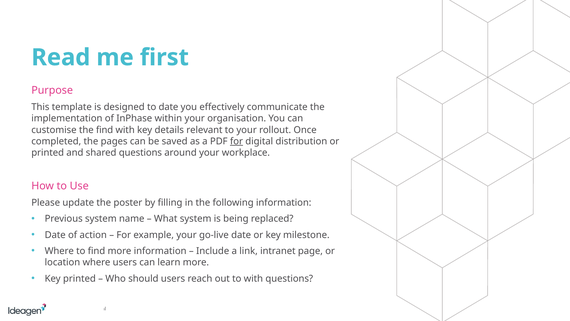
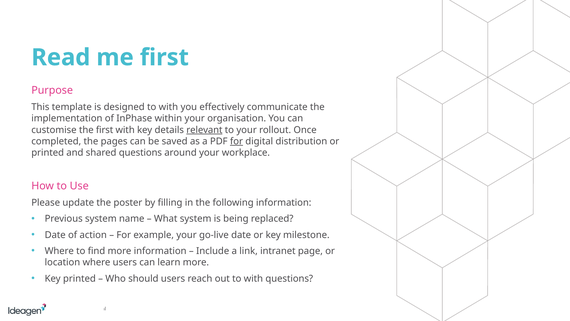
designed to date: date -> with (168, 107)
the find: find -> first (105, 130)
relevant underline: none -> present (204, 130)
